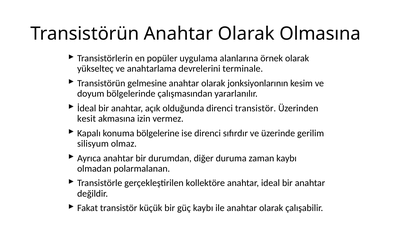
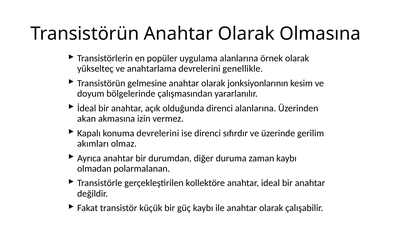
terminale: terminale -> genellikle (243, 69)
direnci transistör: transistör -> alanlarına (256, 108)
kesit: kesit -> akan (87, 118)
konuma bölgelerine: bölgelerine -> devrelerini (158, 133)
silisyum: silisyum -> akımları (93, 143)
